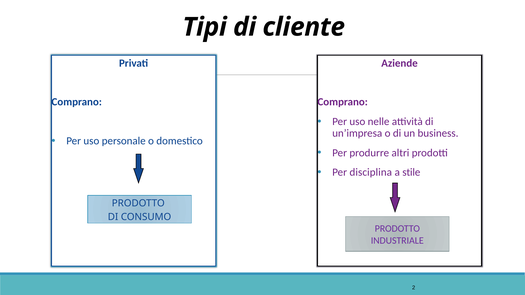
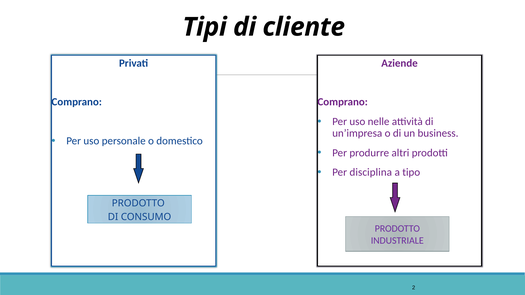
stile: stile -> tipo (411, 172)
